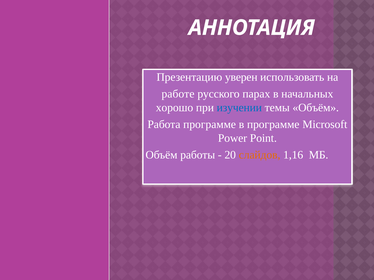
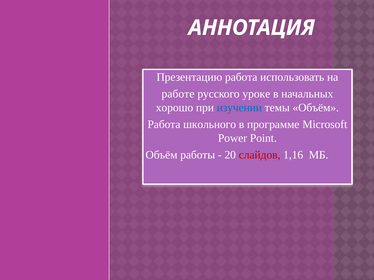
Презентацию уверен: уверен -> работа (241, 77)
парах: парах -> уроке (256, 94)
Работа программе: программе -> школьного (210, 125)
слайдов colour: orange -> red (260, 155)
